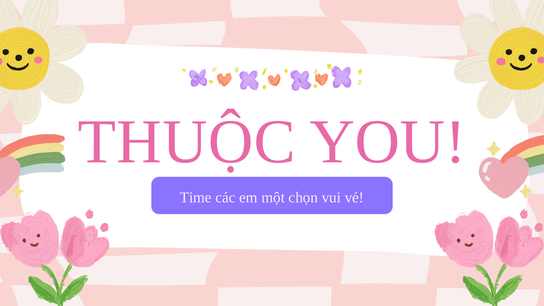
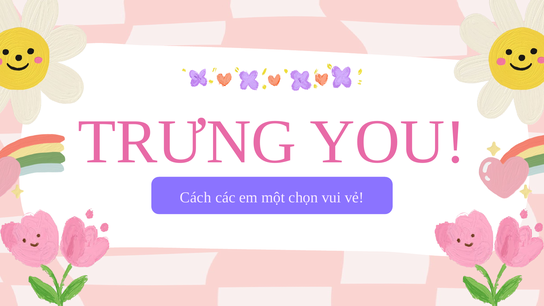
THUỘC: THUỘC -> TRƯNG (187, 142)
Time: Time -> Cách (196, 197)
